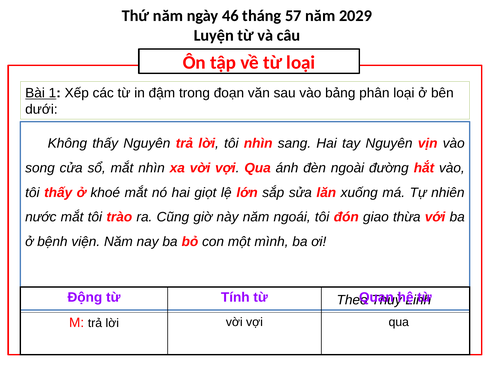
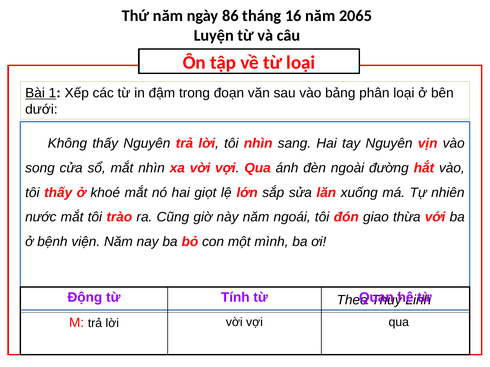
46: 46 -> 86 (230, 16)
57: 57 -> 16 (293, 16)
2029: 2029 -> 2065 (356, 16)
